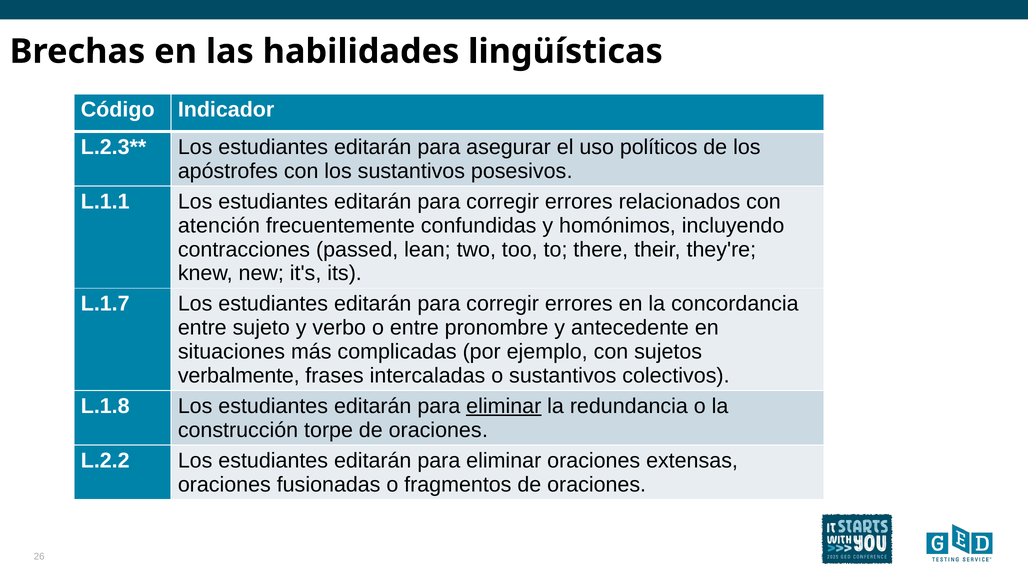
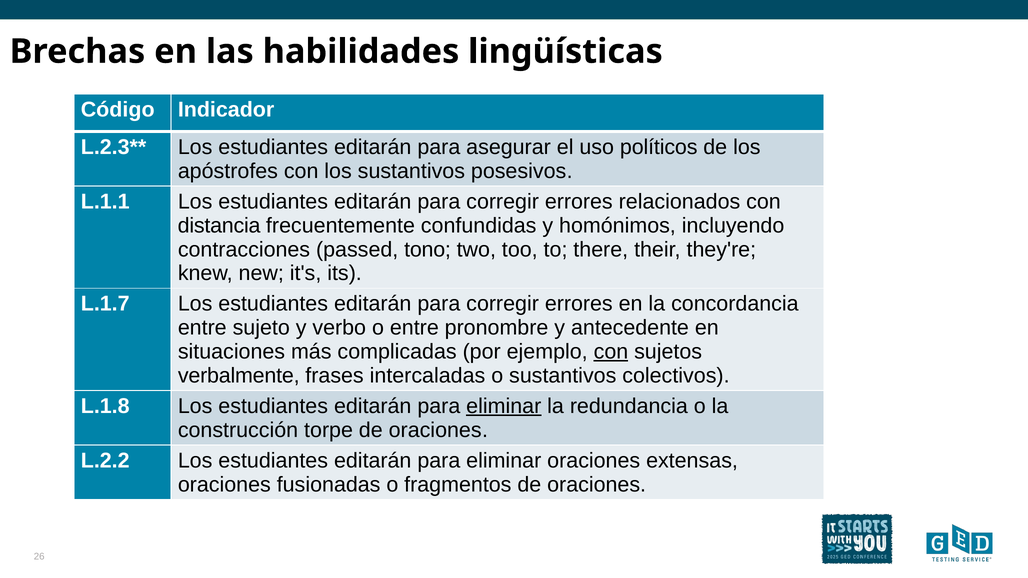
atención: atención -> distancia (219, 226)
lean: lean -> tono (428, 250)
con underline: none -> present (611, 352)
